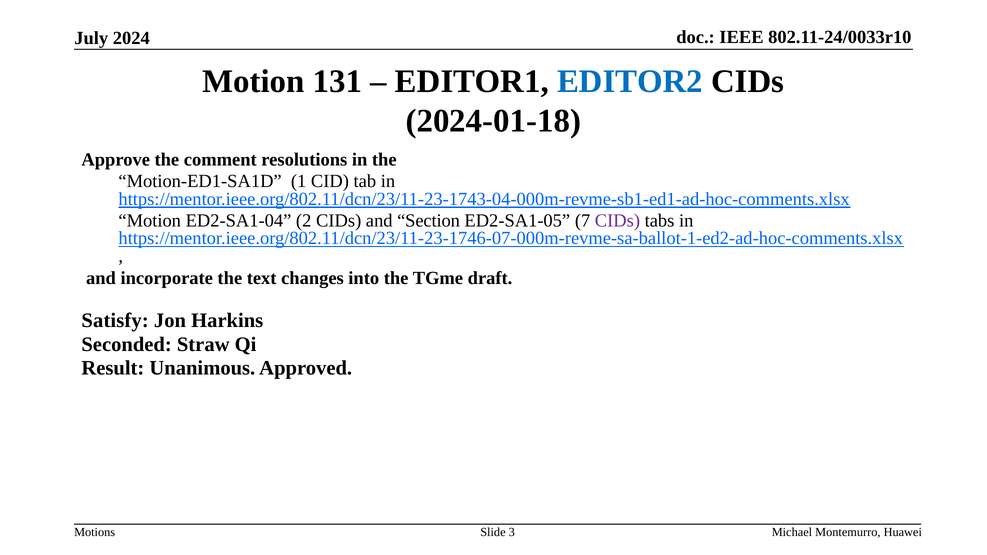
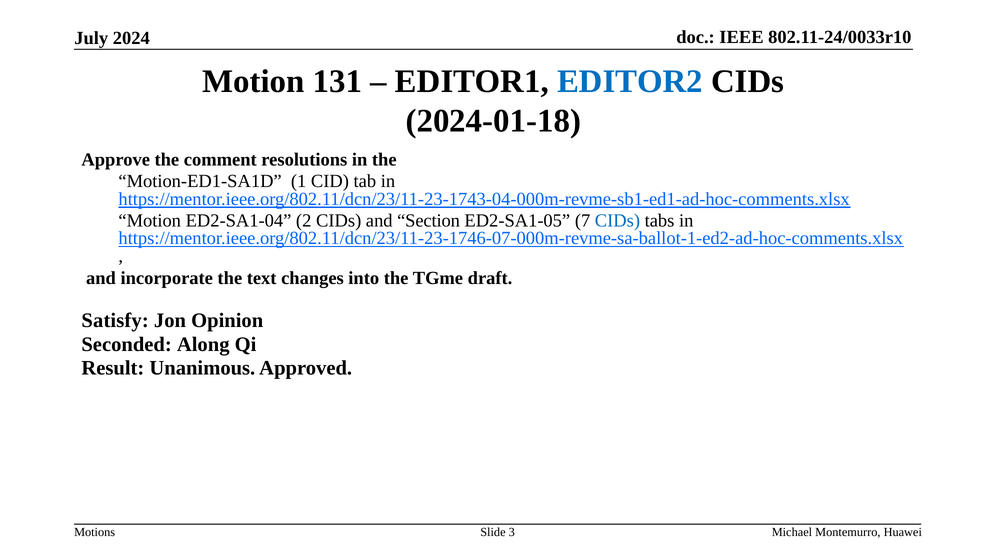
CIDs colour: purple -> blue (617, 221)
Harkins: Harkins -> Opinion (227, 321)
Straw: Straw -> Along (203, 344)
